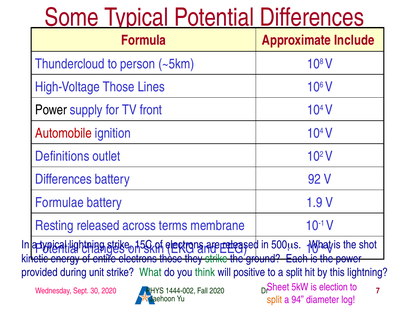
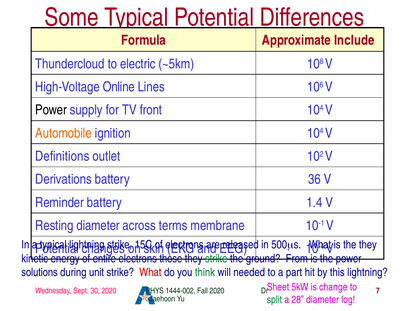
person: person -> electric (138, 64)
High-Voltage Those: Those -> Online (119, 87)
Automobile colour: red -> orange (64, 133)
Differences: Differences -> Derivations (64, 180)
92: 92 -> 36 (315, 180)
Formulae: Formulae -> Reminder (60, 203)
1.9: 1.9 -> 1.4 (315, 203)
Resting released: released -> diameter (98, 226)
the shot: shot -> they (368, 245)
Each: Each -> From (297, 259)
provided: provided -> solutions (40, 273)
What colour: green -> red (150, 273)
positive: positive -> needed (249, 273)
a split: split -> part (294, 273)
election: election -> change (333, 287)
split colour: orange -> green (274, 300)
94: 94 -> 28 (298, 300)
